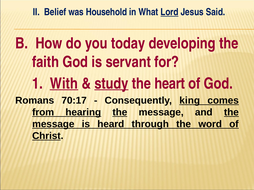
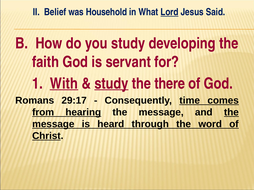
you today: today -> study (128, 43)
heart: heart -> there (170, 84)
70:17: 70:17 -> 29:17 (74, 101)
king: king -> time (190, 101)
the underline: present -> none (120, 112)
